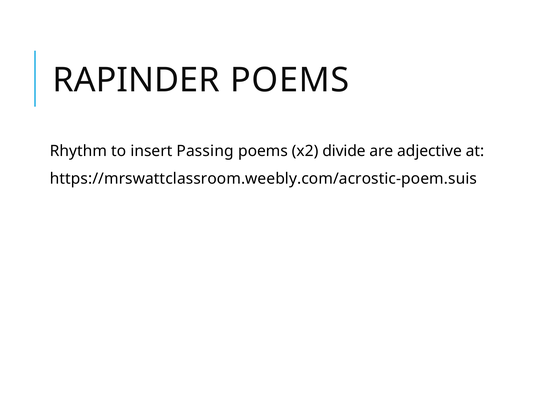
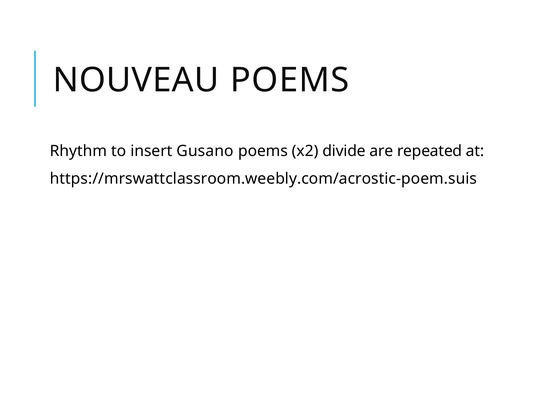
RAPINDER: RAPINDER -> NOUVEAU (136, 80)
Passing: Passing -> Gusano (205, 151)
adjective: adjective -> repeated (430, 151)
